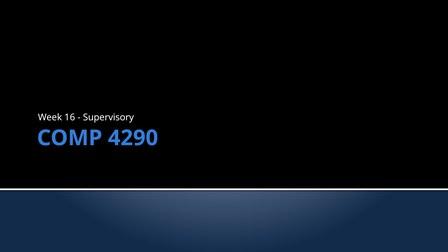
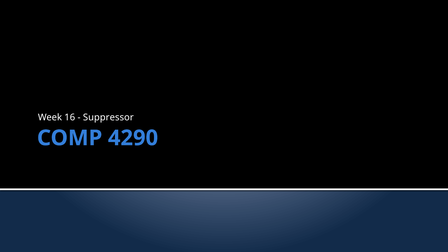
Supervisory: Supervisory -> Suppressor (108, 117)
